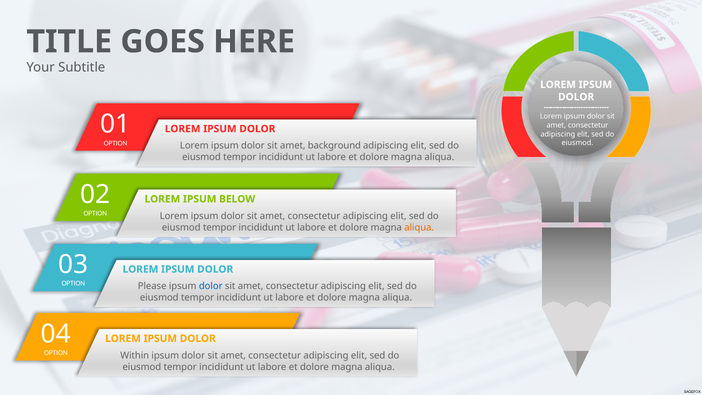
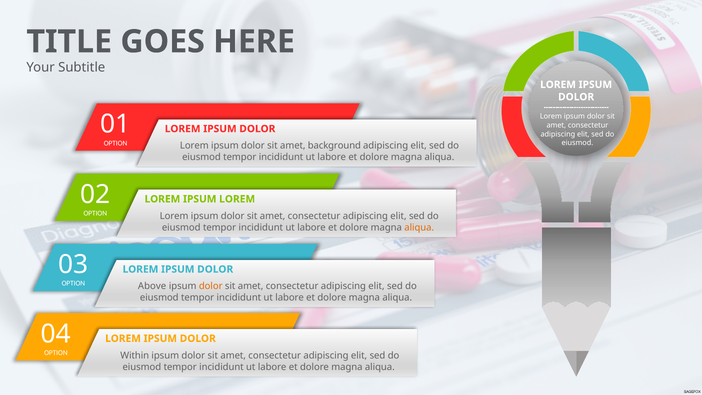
IPSUM BELOW: BELOW -> LOREM (237, 199)
Please: Please -> Above (152, 286)
dolor colour: blue -> orange (211, 286)
